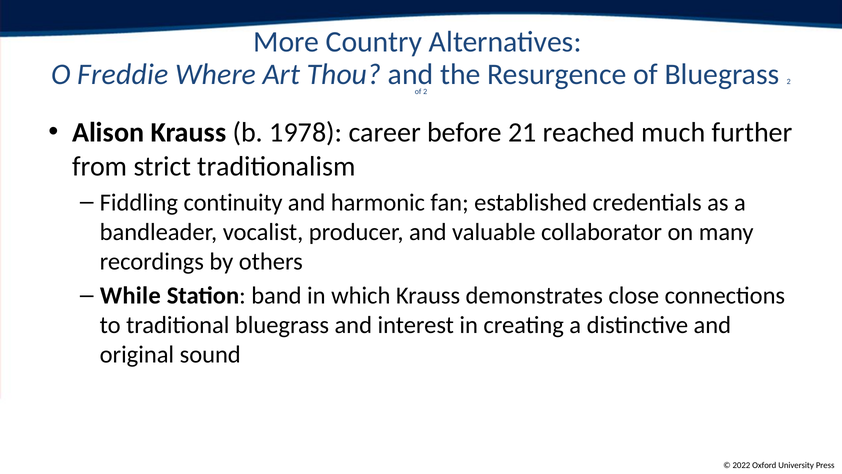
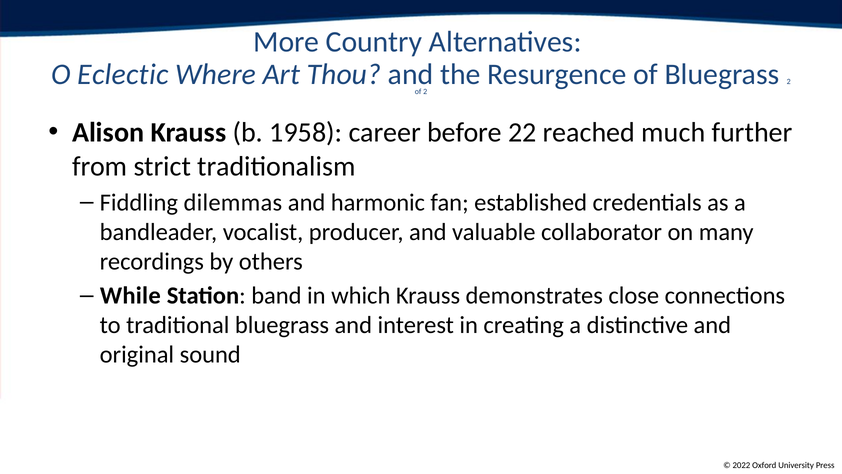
Freddie: Freddie -> Eclectic (123, 74)
1978: 1978 -> 1958 (306, 132)
21: 21 -> 22 (522, 132)
continuity: continuity -> dilemmas (233, 202)
